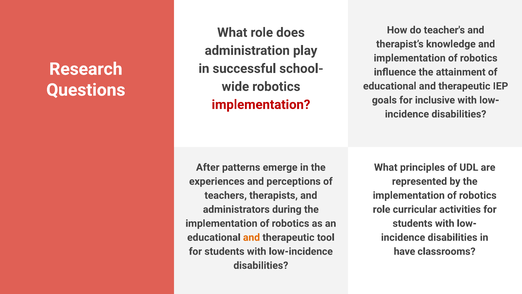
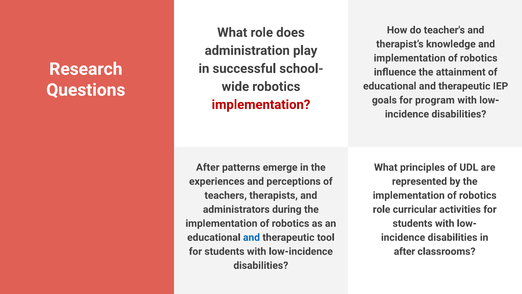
inclusive: inclusive -> program (435, 100)
and colour: orange -> blue (251, 237)
have: have -> after (404, 251)
